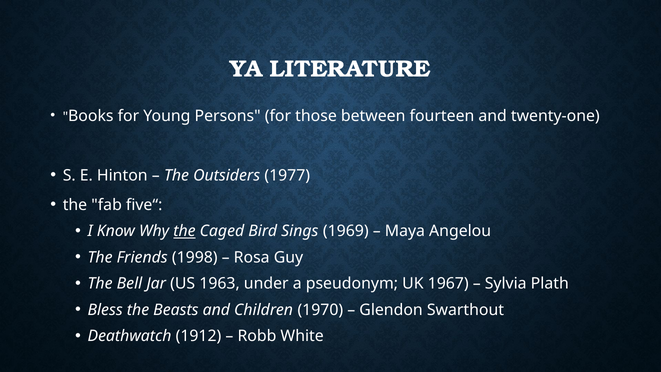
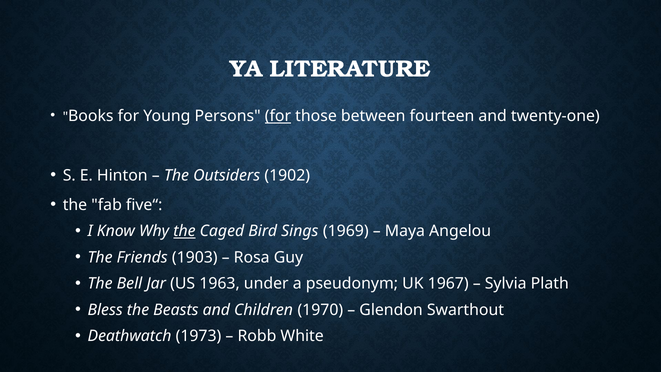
for underline: none -> present (278, 116)
1977: 1977 -> 1902 (287, 175)
1998: 1998 -> 1903 (195, 257)
1912: 1912 -> 1973 (198, 336)
